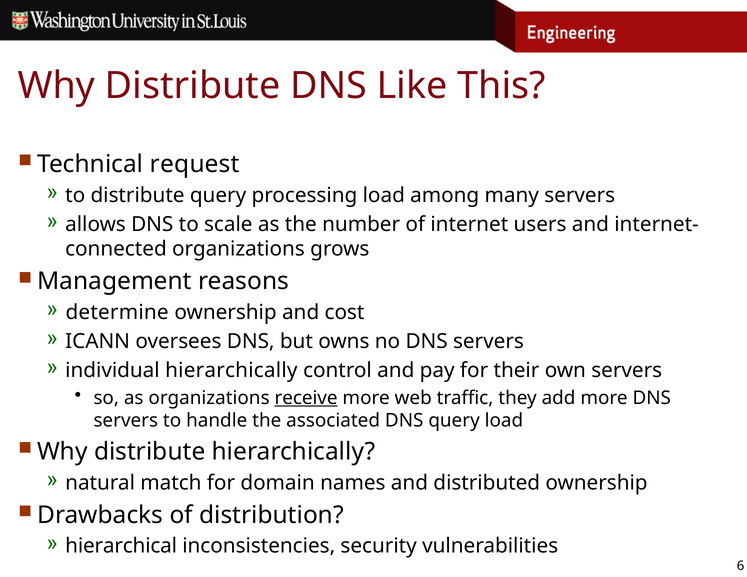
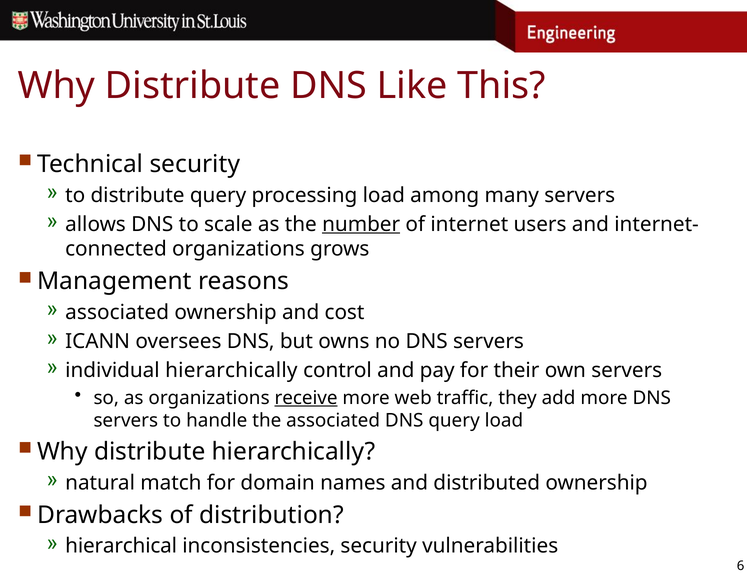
Technical request: request -> security (195, 164)
number underline: none -> present (361, 224)
determine: determine -> associated (117, 313)
